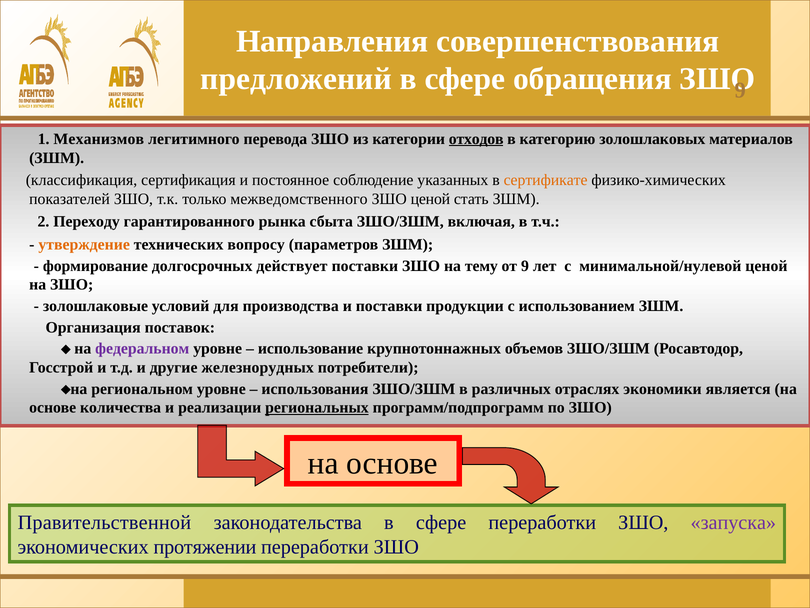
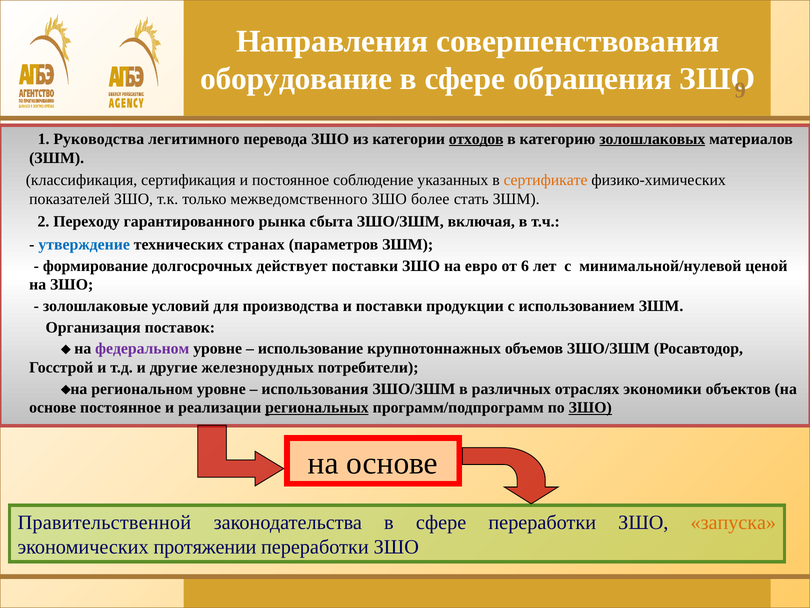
предложений: предложений -> оборудование (296, 79)
Механизмов: Механизмов -> Руководства (99, 139)
золошлаковых underline: none -> present (652, 139)
ЗШО ценой: ценой -> более (430, 199)
утверждение colour: orange -> blue (84, 244)
вопросу: вопросу -> странах (256, 244)
тему: тему -> евро (481, 266)
от 9: 9 -> 6 (525, 266)
является: является -> объектов (738, 389)
основе количества: количества -> постоянное (121, 407)
ЗШО underline: none -> present (590, 407)
запуска colour: purple -> orange (733, 522)
